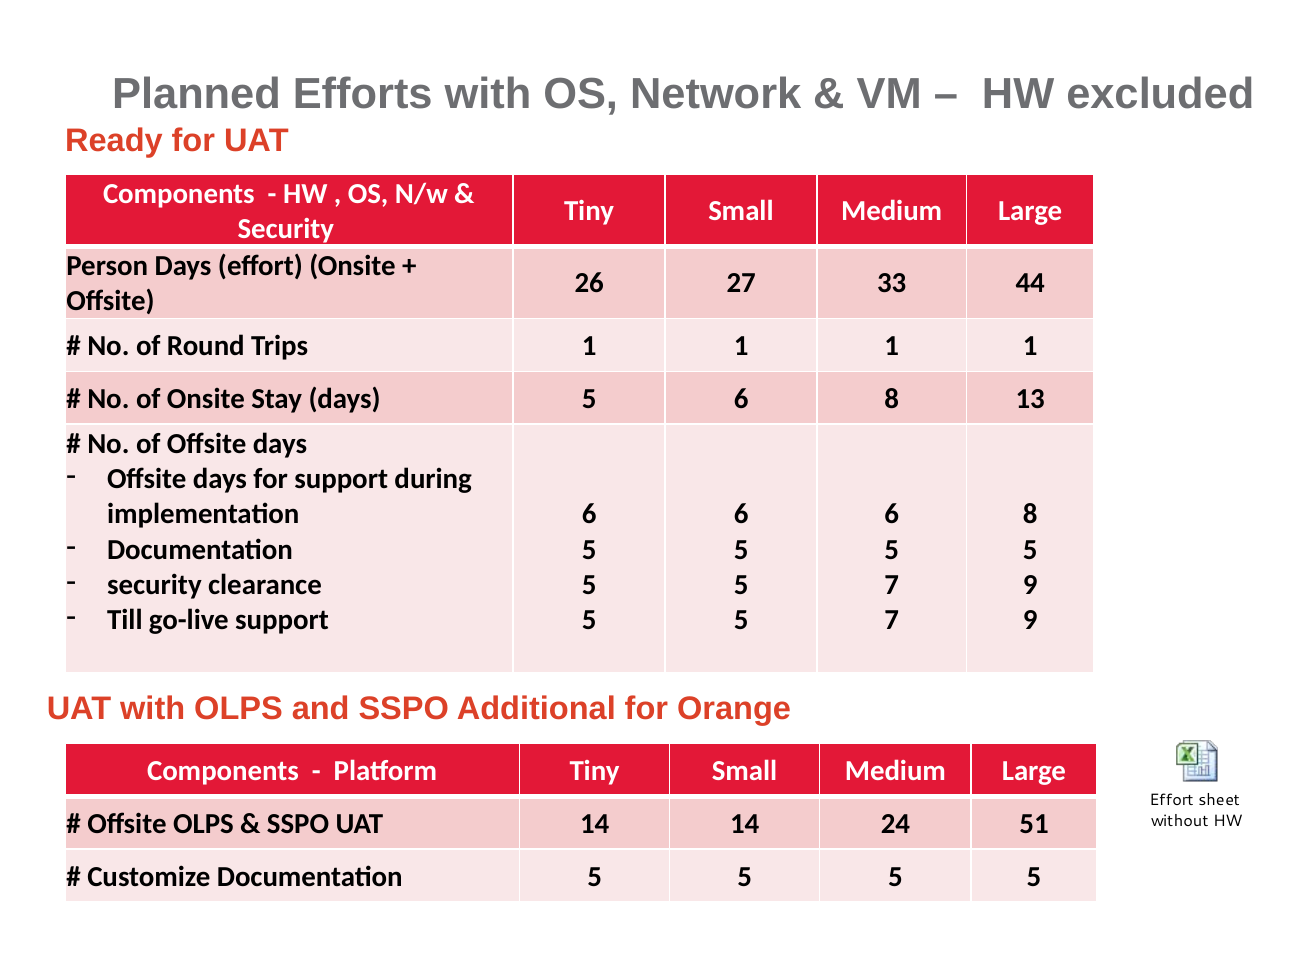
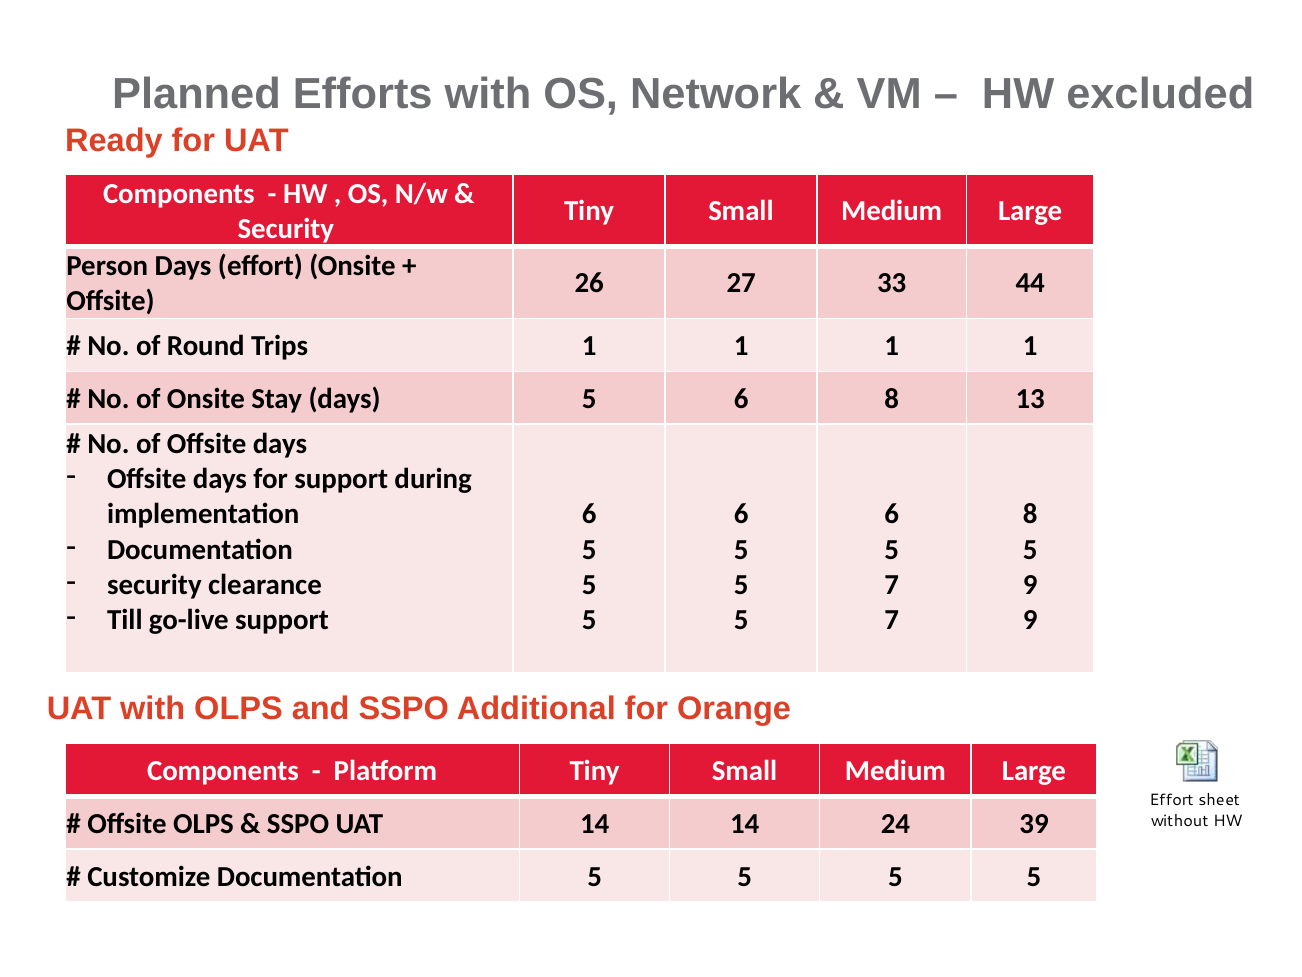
51: 51 -> 39 (1034, 823)
